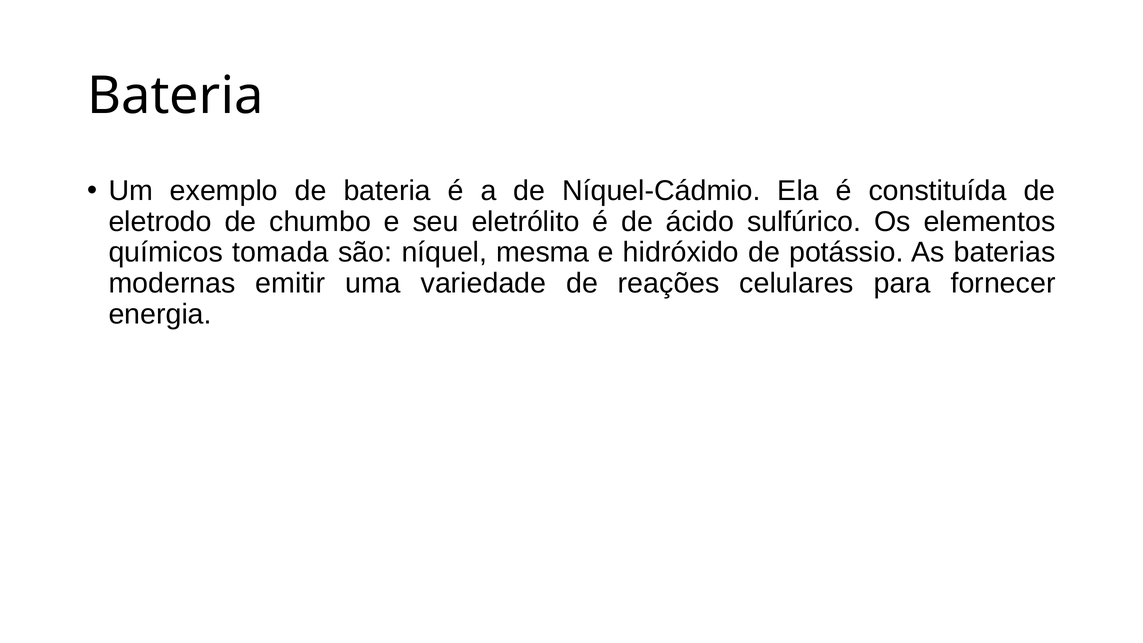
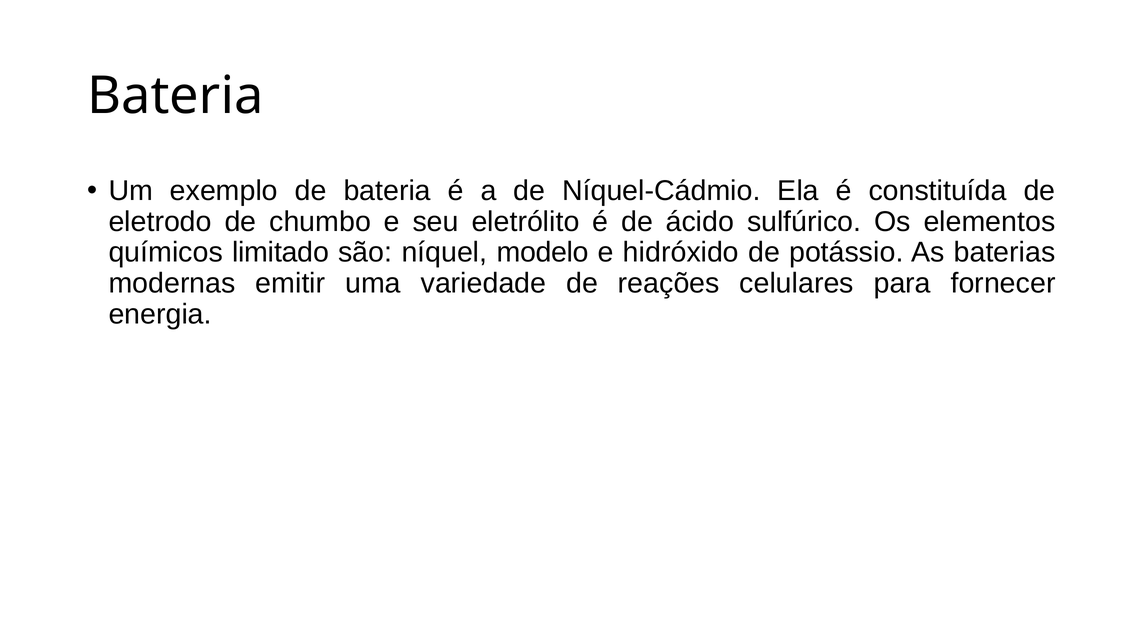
tomada: tomada -> limitado (281, 252)
mesma: mesma -> modelo (543, 252)
